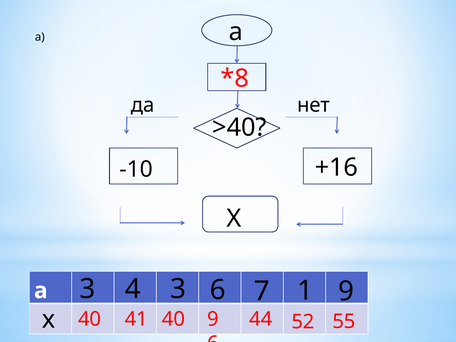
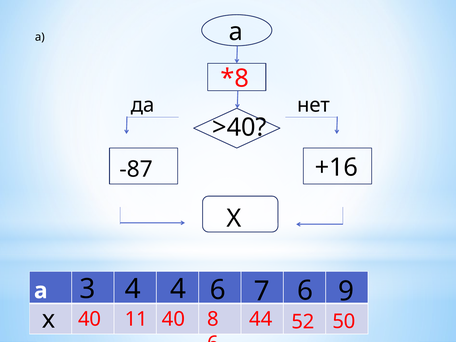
-10: -10 -> -87 (136, 169)
4 3: 3 -> 4 (178, 289)
7 1: 1 -> 6 (305, 291)
41: 41 -> 11 (136, 319)
40 9: 9 -> 8 (213, 319)
55: 55 -> 50 (344, 322)
